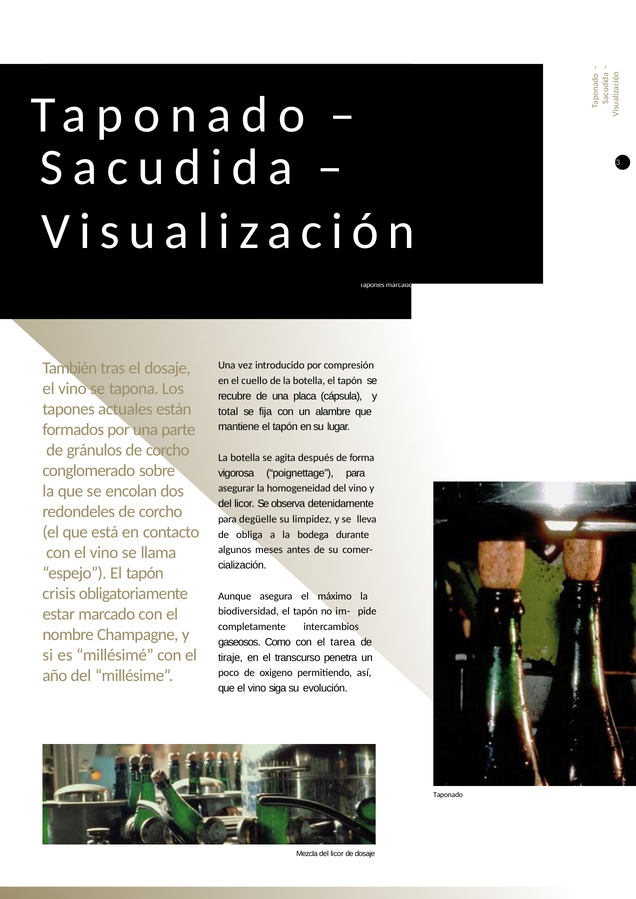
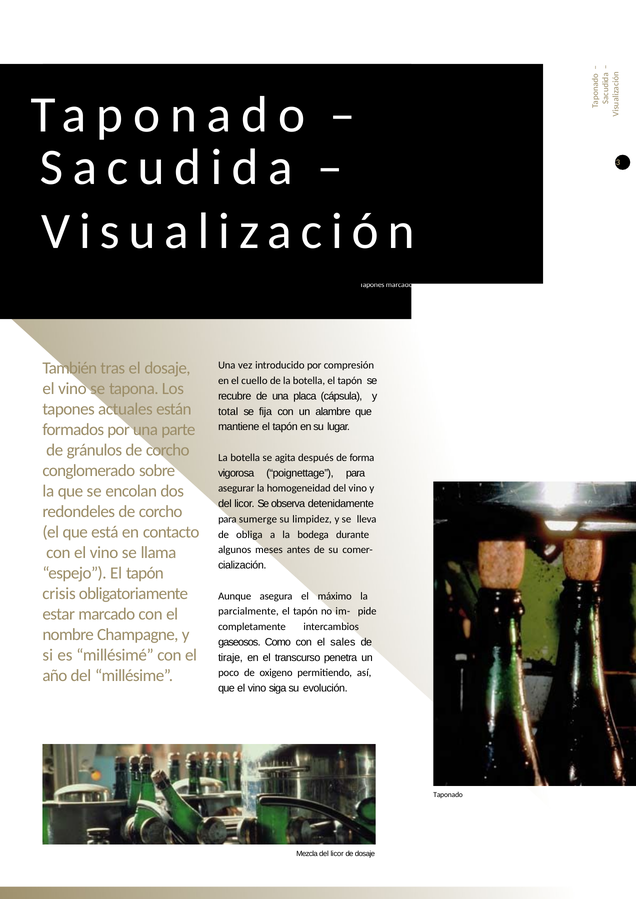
degüelle: degüelle -> sumerge (258, 520)
biodiversidad: biodiversidad -> parcialmente (248, 612)
tarea: tarea -> sales (343, 643)
